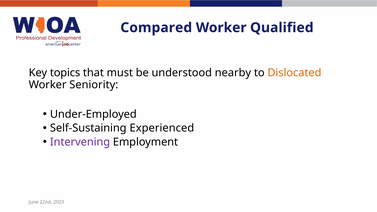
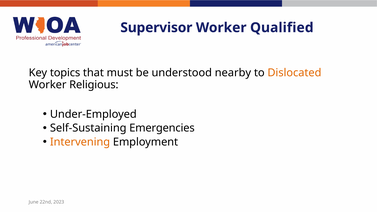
Compared: Compared -> Supervisor (156, 28)
Seniority: Seniority -> Religious (94, 85)
Experienced: Experienced -> Emergencies (162, 128)
Intervening colour: purple -> orange (80, 142)
